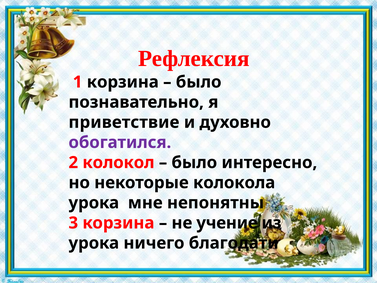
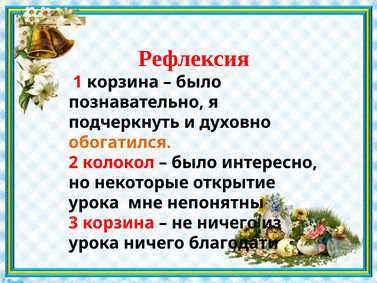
приветствие: приветствие -> подчеркнуть (124, 122)
обогатился colour: purple -> orange (120, 142)
колокола: колокола -> открытие (234, 183)
не учение: учение -> ничего (227, 223)
